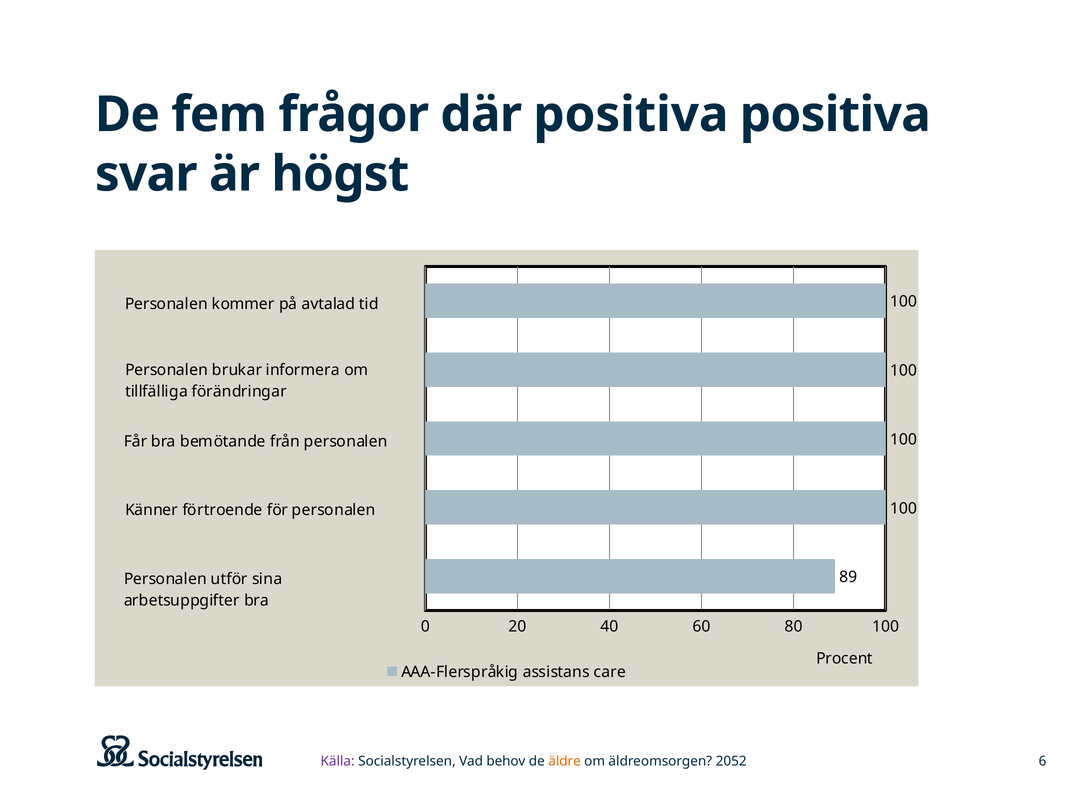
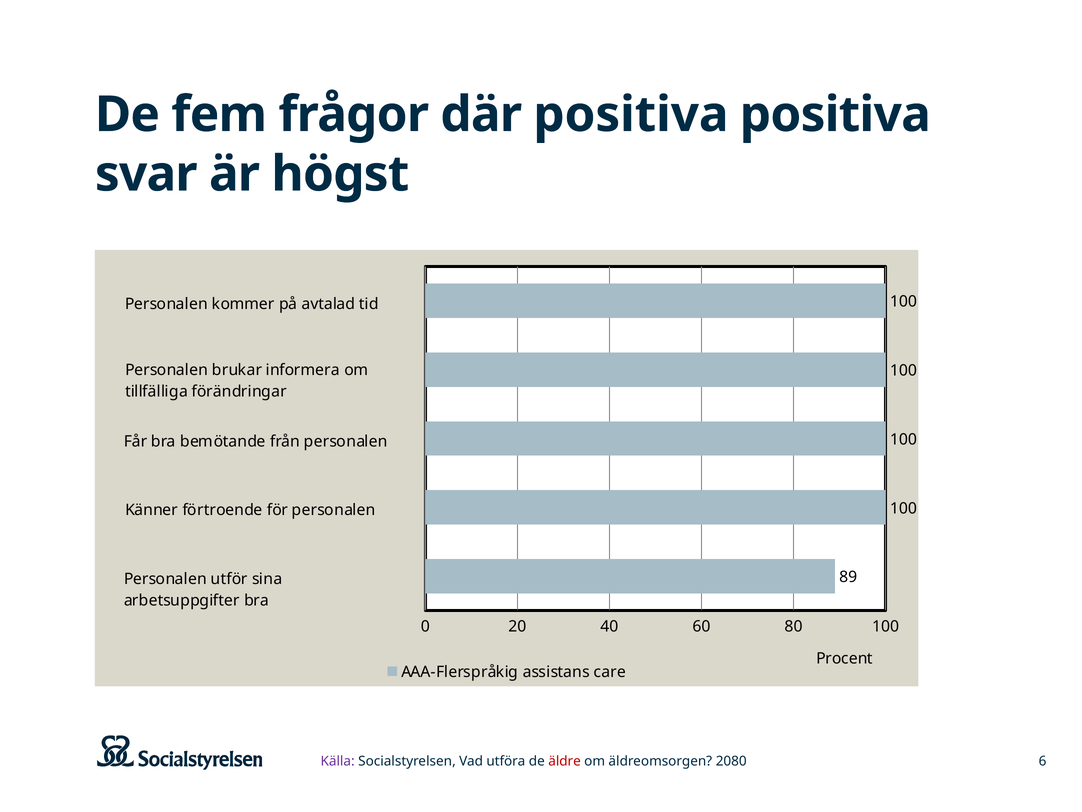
behov: behov -> utföra (506, 761)
äldre colour: orange -> red (565, 761)
2052: 2052 -> 2080 (731, 761)
